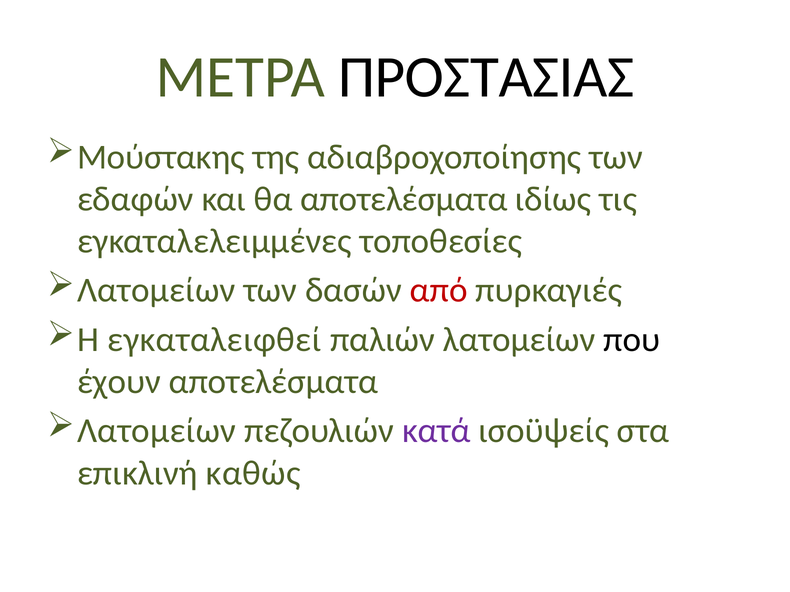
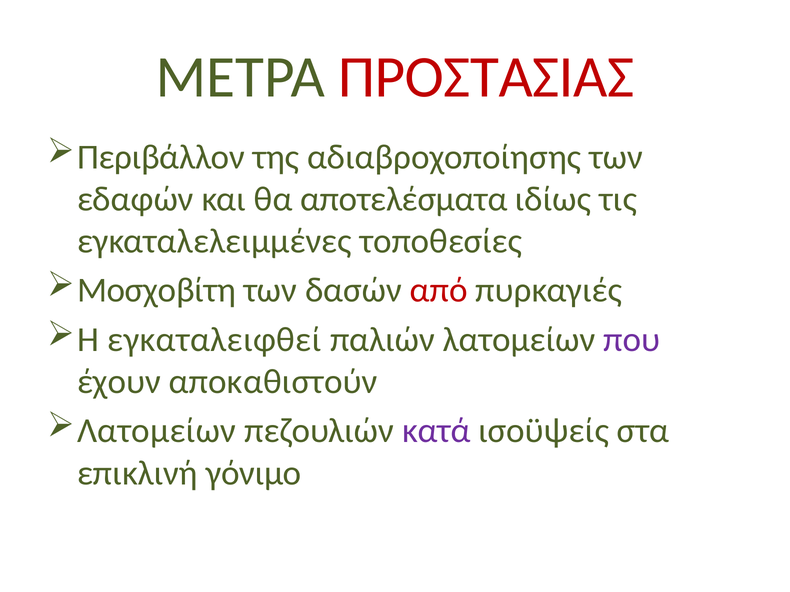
ΠΡΟΣΤΑΣΙΑΣ colour: black -> red (486, 77)
Μούστακης: Μούστακης -> Περιβάλλον (161, 157)
Λατομείων: Λατομείων -> Μοσχοβίτη (156, 291)
που colour: black -> purple (632, 340)
έχουν αποτελέσματα: αποτελέσματα -> αποκαθιστούν (273, 382)
καθώς: καθώς -> γόνιμο (254, 473)
